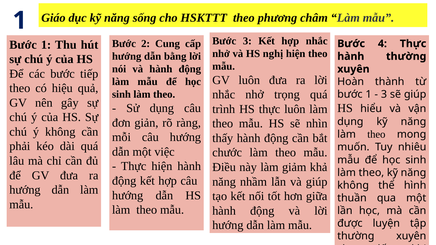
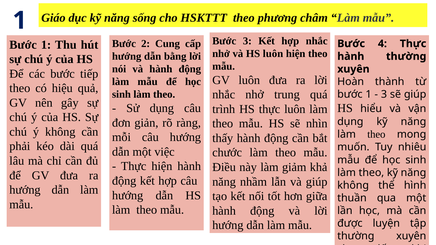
HS nghị: nghị -> luôn (273, 54)
trọng: trọng -> trung (287, 95)
